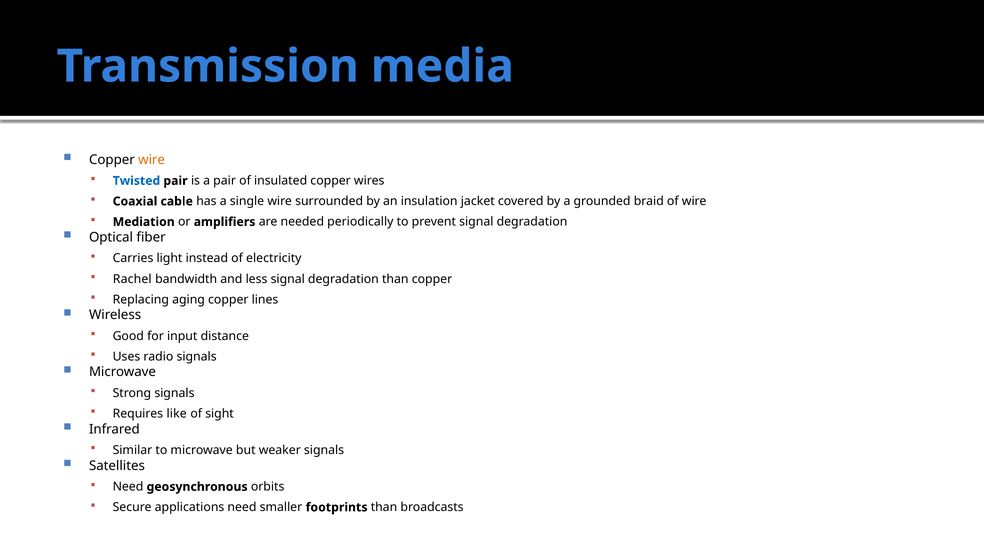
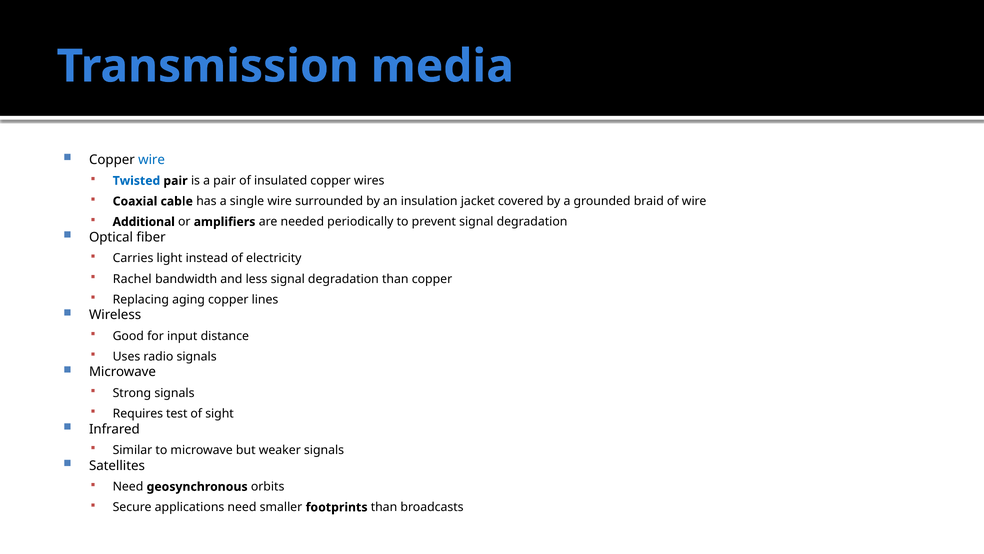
wire colour: orange -> blue (152, 160)
Mediation: Mediation -> Additional (144, 222)
like: like -> test (177, 413)
